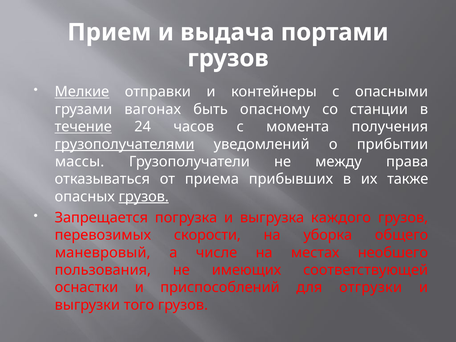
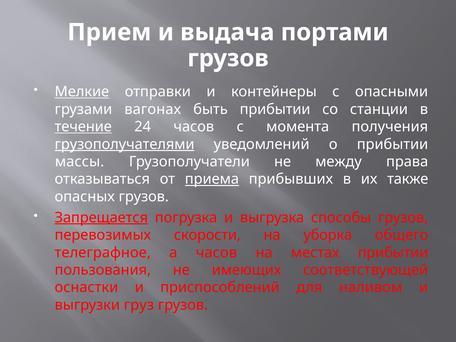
быть опасному: опасному -> прибытии (275, 109)
приема underline: none -> present (212, 179)
грузов underline: present -> none (144, 197)
Запрещается underline: none -> present (101, 218)
каждого: каждого -> способы (341, 218)
маневровый: маневровый -> телеграфное (103, 253)
а числе: числе -> часов (216, 253)
местах необшего: необшего -> прибытии (393, 253)
отгрузки: отгрузки -> наливом (371, 288)
того: того -> груз (139, 305)
